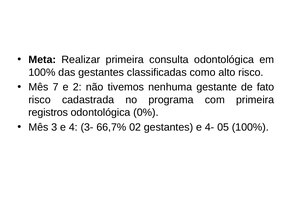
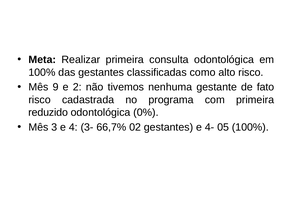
7: 7 -> 9 (56, 87)
registros: registros -> reduzido (48, 112)
